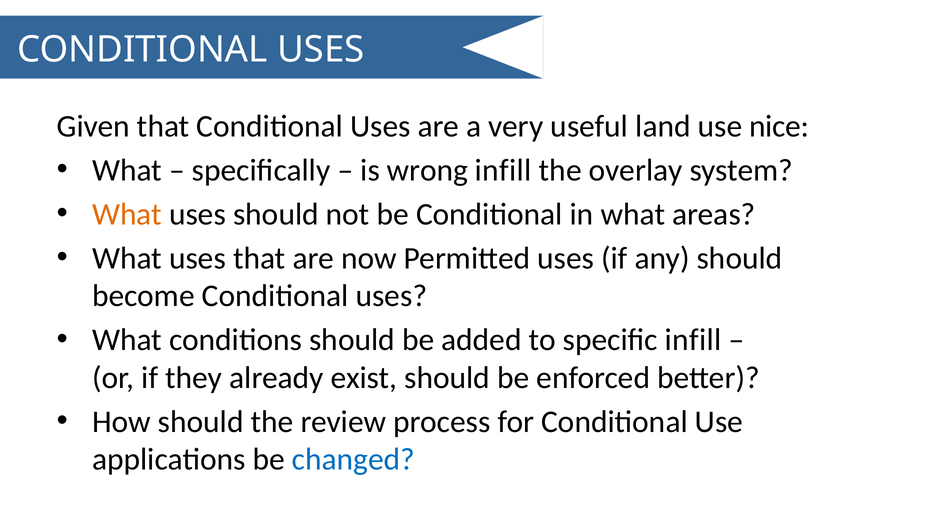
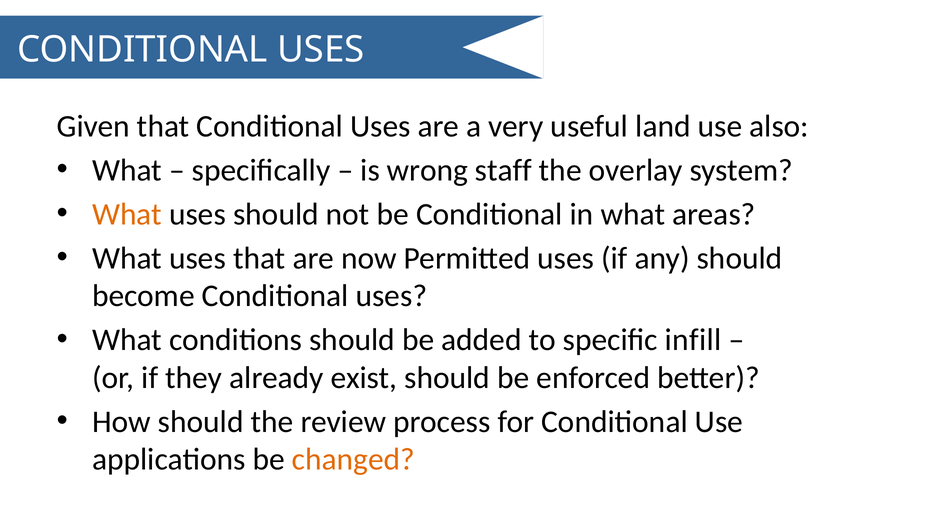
nice: nice -> also (779, 126)
wrong infill: infill -> staff (503, 170)
changed colour: blue -> orange (353, 460)
